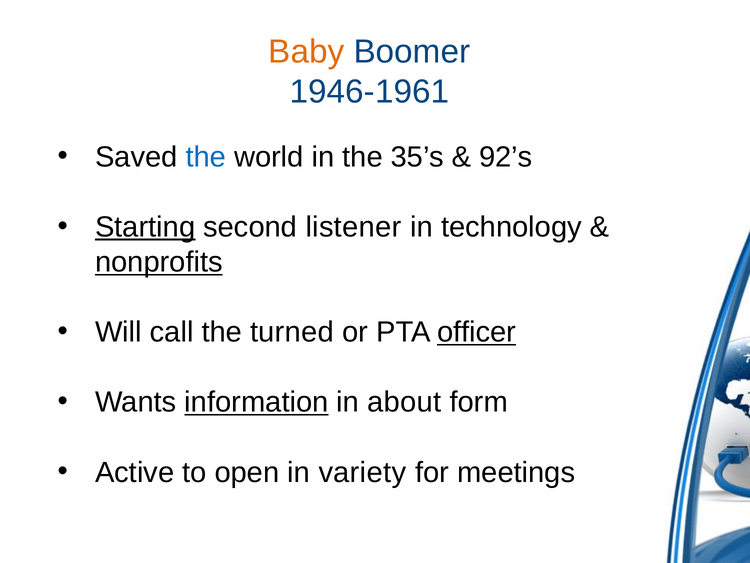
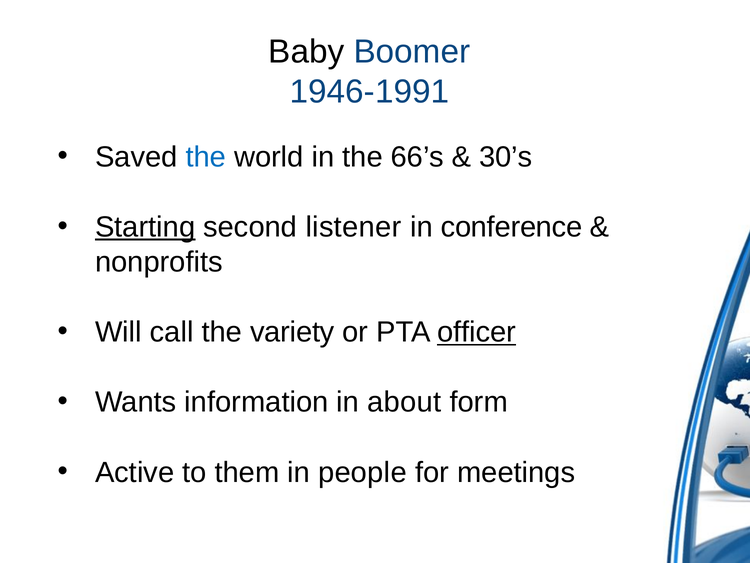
Baby colour: orange -> black (306, 52)
1946-1961: 1946-1961 -> 1946-1991 (369, 92)
35’s: 35’s -> 66’s (417, 157)
92’s: 92’s -> 30’s (506, 157)
technology: technology -> conference (512, 227)
nonprofits underline: present -> none (159, 262)
turned: turned -> variety (292, 332)
information underline: present -> none (256, 402)
open: open -> them (247, 472)
variety: variety -> people (362, 472)
